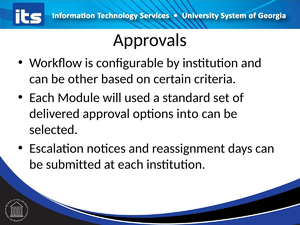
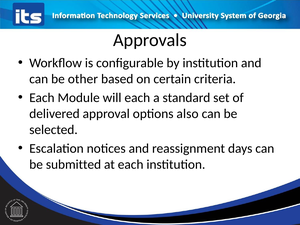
will used: used -> each (137, 98)
into: into -> also (188, 114)
